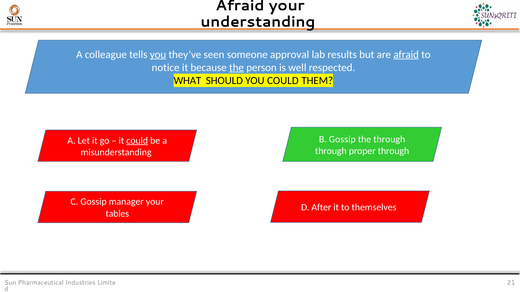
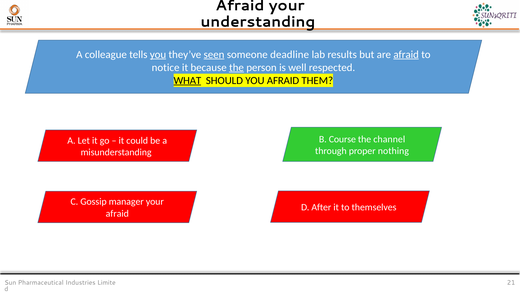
seen underline: none -> present (214, 55)
approval: approval -> deadline (290, 55)
WHAT underline: none -> present (187, 81)
YOU COULD: COULD -> AFRAID (283, 81)
B Gossip: Gossip -> Course (342, 139)
the through: through -> channel (389, 139)
could underline: present -> none (137, 141)
proper through: through -> nothing (393, 151)
tables: tables -> afraid (117, 214)
